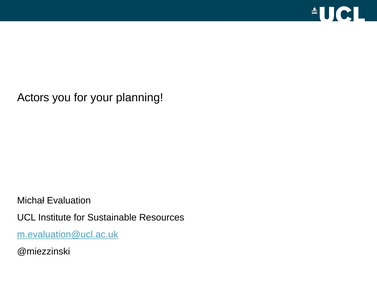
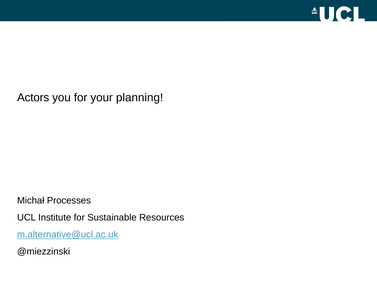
Evaluation: Evaluation -> Processes (69, 200)
m.evaluation@ucl.ac.uk: m.evaluation@ucl.ac.uk -> m.alternative@ucl.ac.uk (68, 234)
